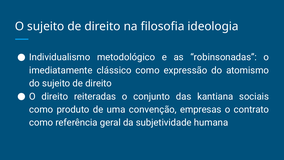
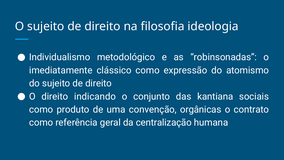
reiteradas: reiteradas -> indicando (95, 96)
empresas: empresas -> orgânicas (201, 109)
subjetividade: subjetividade -> centralização (164, 122)
